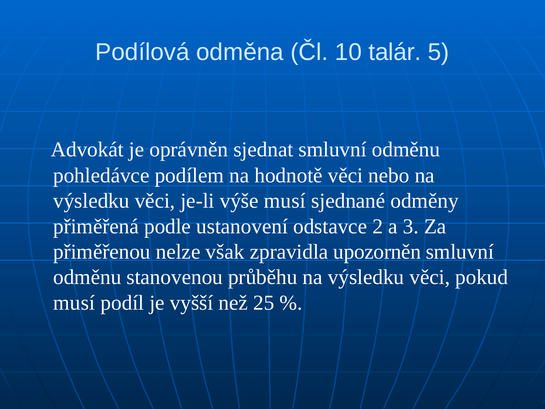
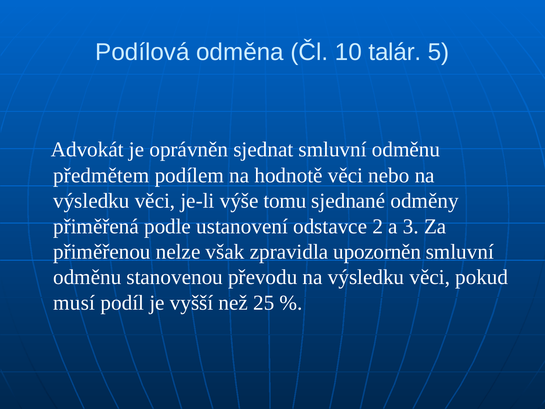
pohledávce: pohledávce -> předmětem (101, 175)
výše musí: musí -> tomu (285, 201)
průběhu: průběhu -> převodu (263, 277)
